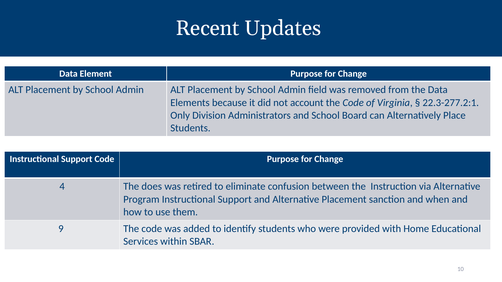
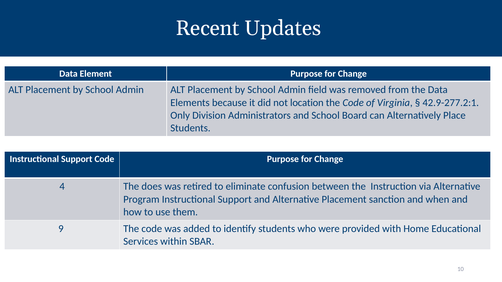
account: account -> location (307, 103)
22.3-277.2:1: 22.3-277.2:1 -> 42.9-277.2:1 (451, 103)
